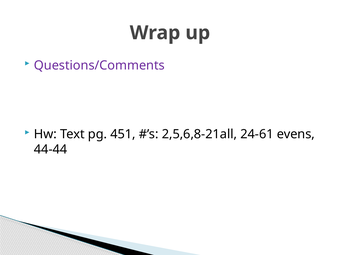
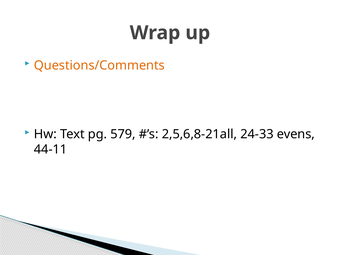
Questions/Comments colour: purple -> orange (99, 65)
451: 451 -> 579 (123, 134)
24-61: 24-61 -> 24-33 (257, 134)
44-44: 44-44 -> 44-11 (51, 149)
